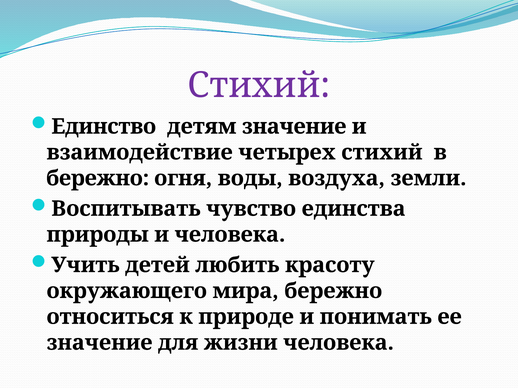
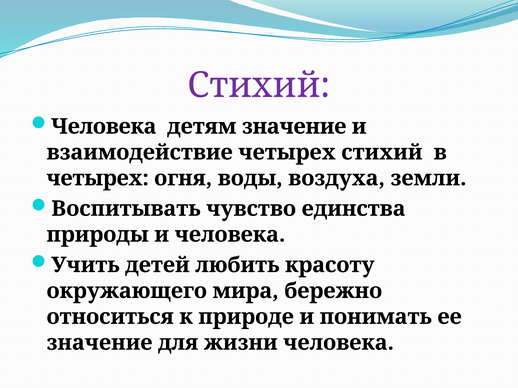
Единство: Единство -> Человека (104, 127)
бережно: бережно -> четырех (98, 178)
